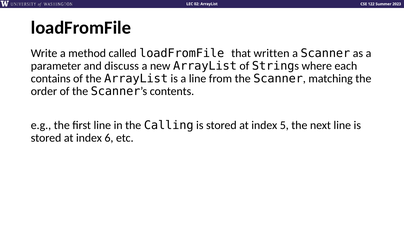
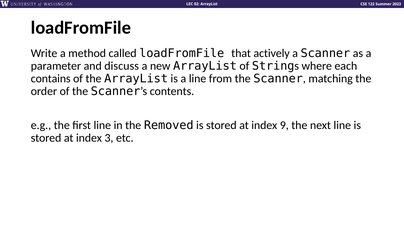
written: written -> actively (272, 53)
Calling: Calling -> Removed (169, 125)
5: 5 -> 9 (284, 125)
6: 6 -> 3 (109, 138)
